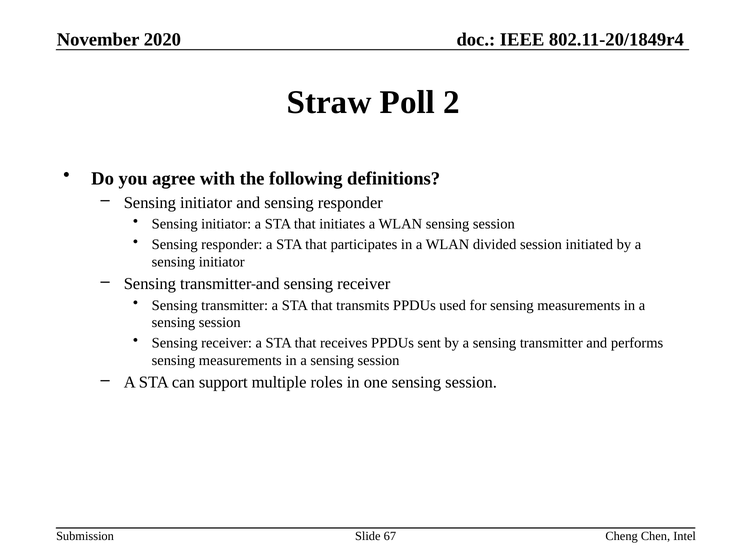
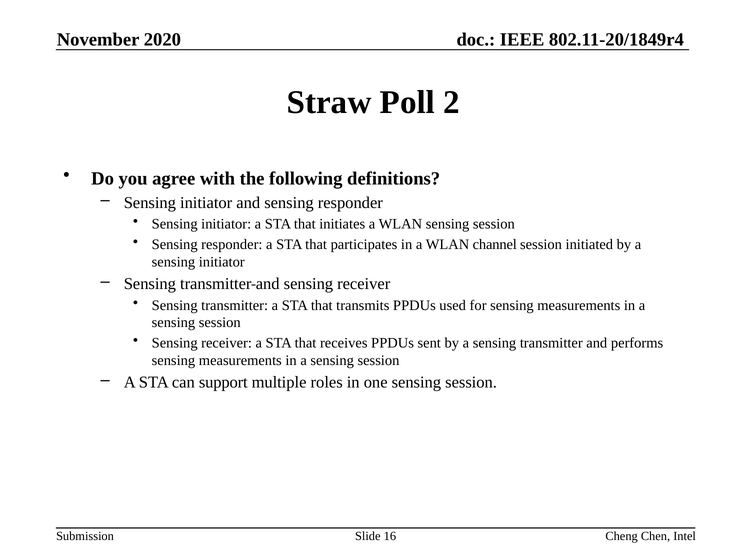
divided: divided -> channel (495, 244)
67: 67 -> 16 (390, 536)
